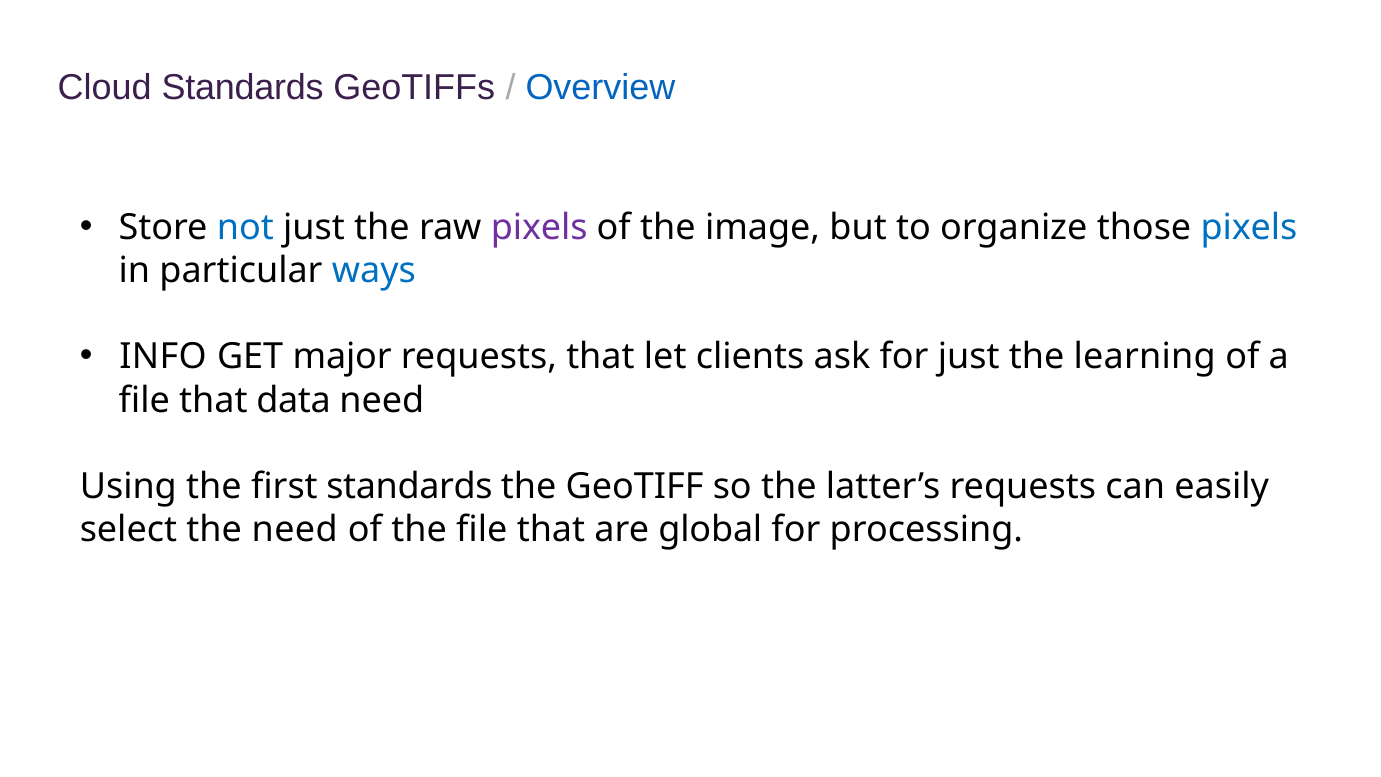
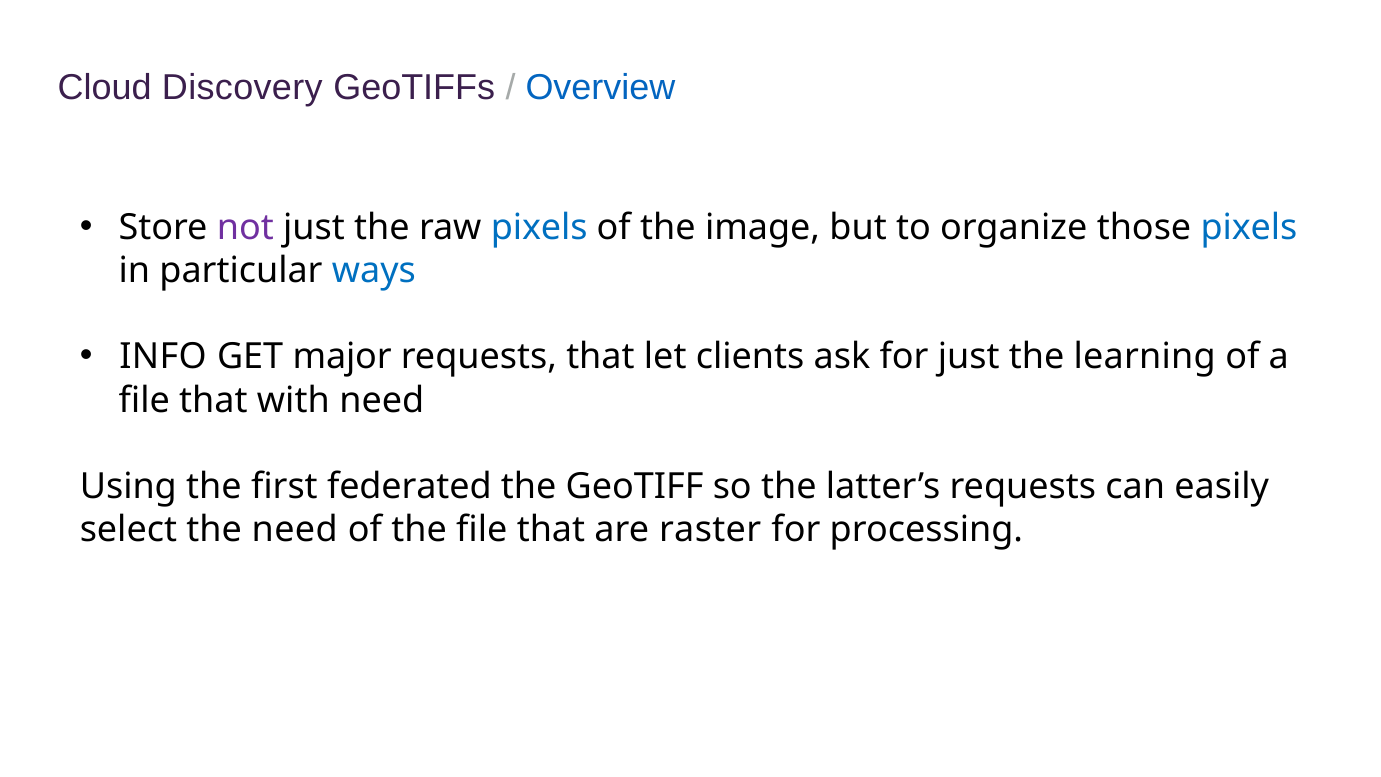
Cloud Standards: Standards -> Discovery (242, 87)
not colour: blue -> purple (245, 227)
pixels colour: purple -> blue (539, 227)
data: data -> with (293, 400)
first standards: standards -> federated (409, 486)
global: global -> raster (710, 530)
